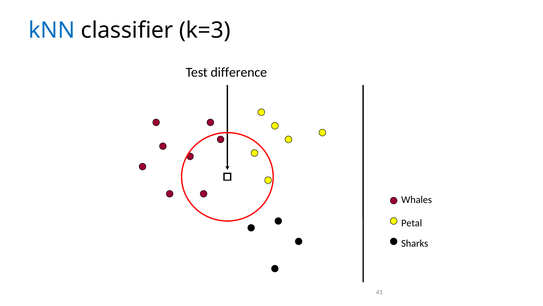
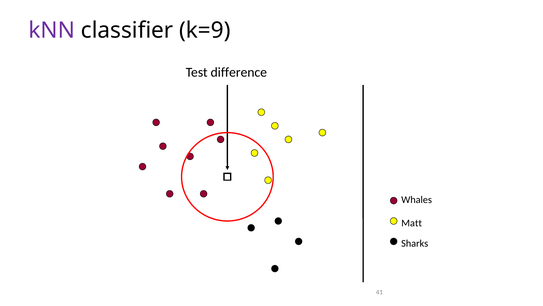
kNN colour: blue -> purple (52, 30)
k=3: k=3 -> k=9 (205, 30)
Petal: Petal -> Matt (412, 223)
